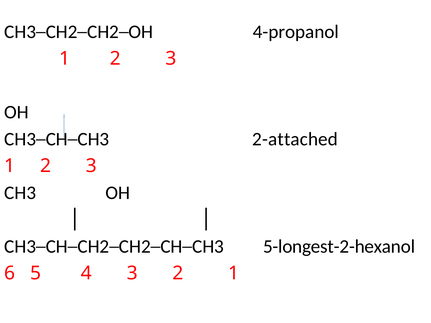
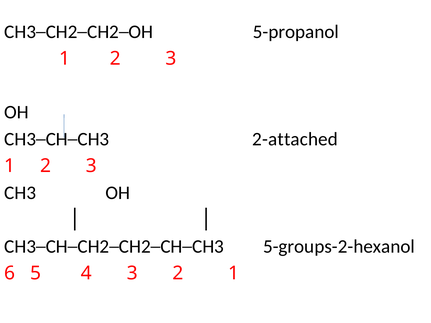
4-propanol: 4-propanol -> 5-propanol (296, 32)
5-longest-2-hexanol: 5-longest-2-hexanol -> 5-groups-2-hexanol (339, 247)
